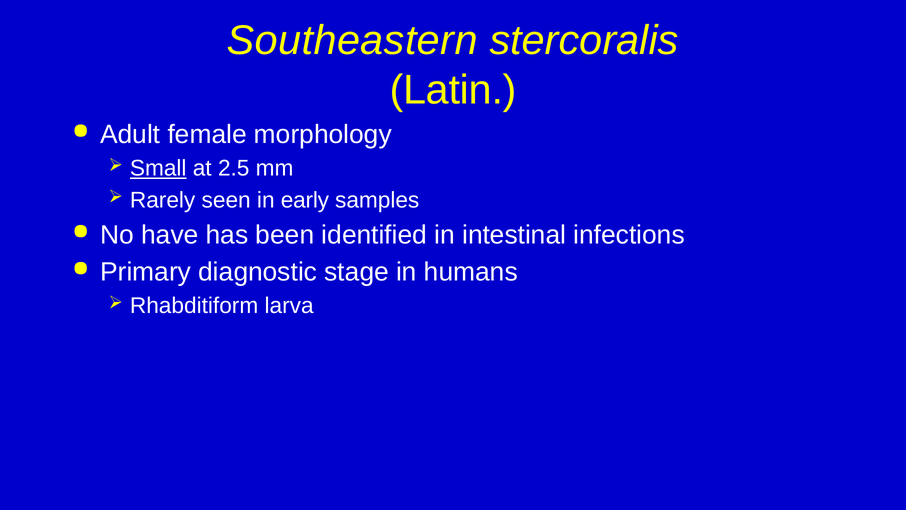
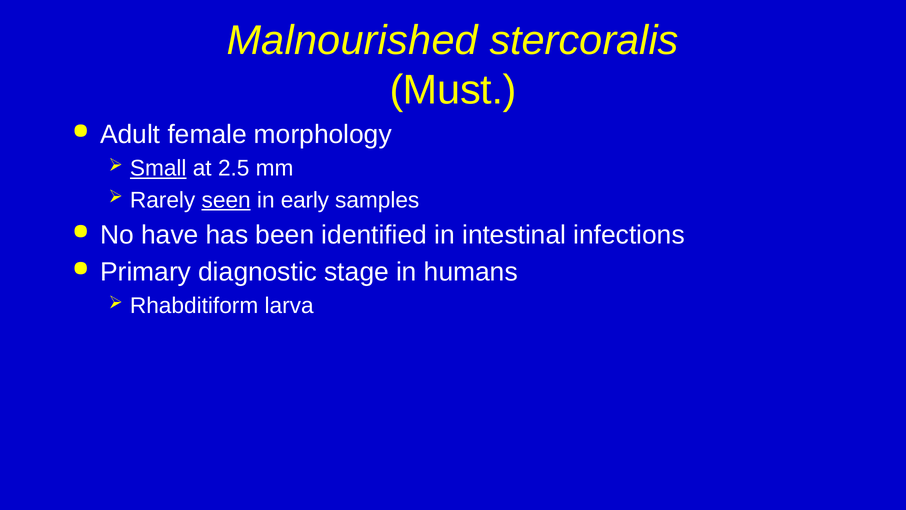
Southeastern: Southeastern -> Malnourished (352, 40)
Latin: Latin -> Must (453, 90)
seen underline: none -> present (226, 200)
